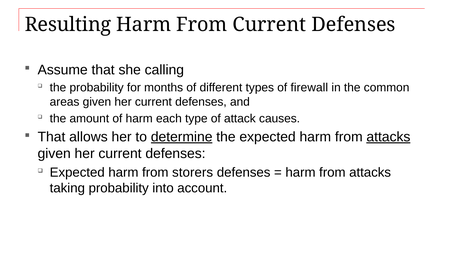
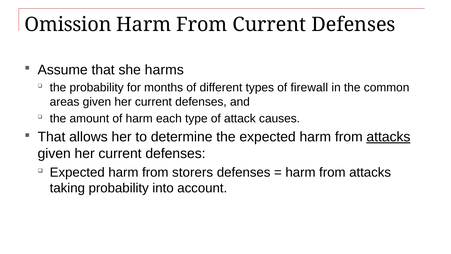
Resulting: Resulting -> Omission (68, 25)
calling: calling -> harms (164, 70)
determine underline: present -> none (182, 137)
